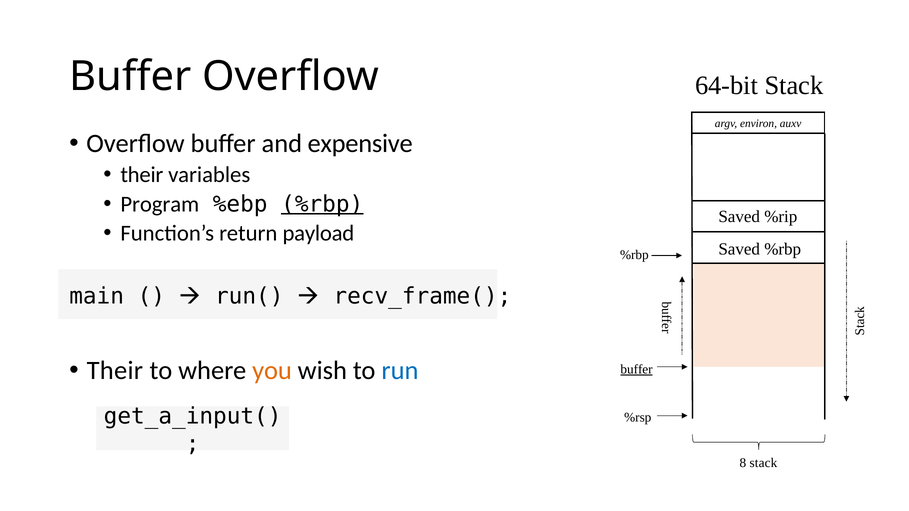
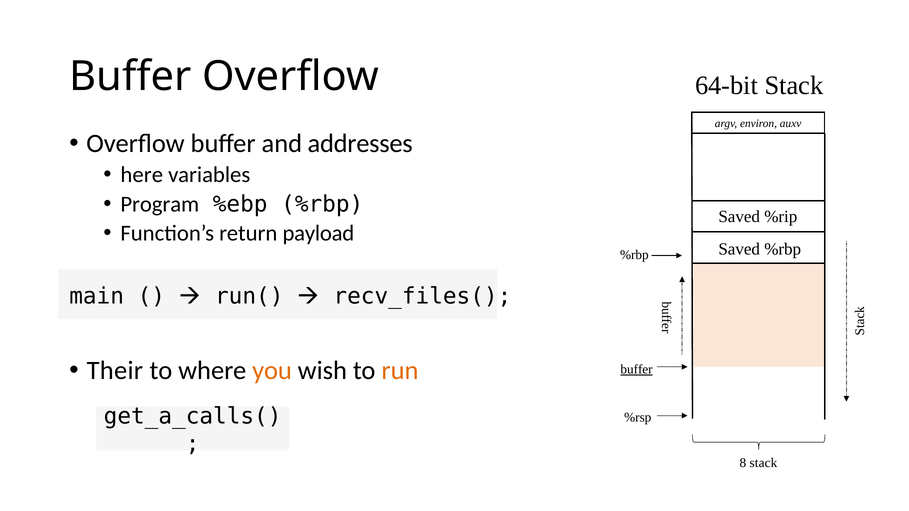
expensive: expensive -> addresses (360, 144)
their: their -> here (142, 175)
%rbp underline: present -> none (322, 204)
recv_frame(: recv_frame( -> recv_files( (422, 297)
run colour: blue -> orange (400, 371)
get_a_input(: get_a_input( -> get_a_calls( (193, 417)
